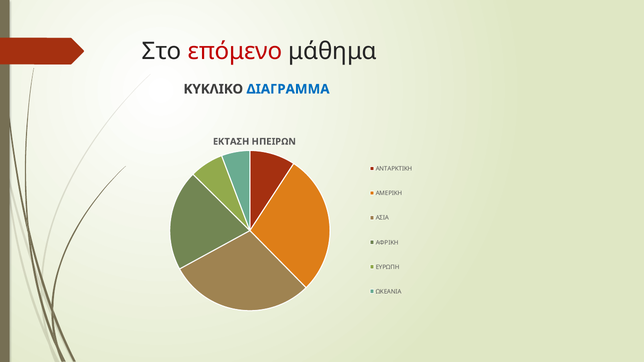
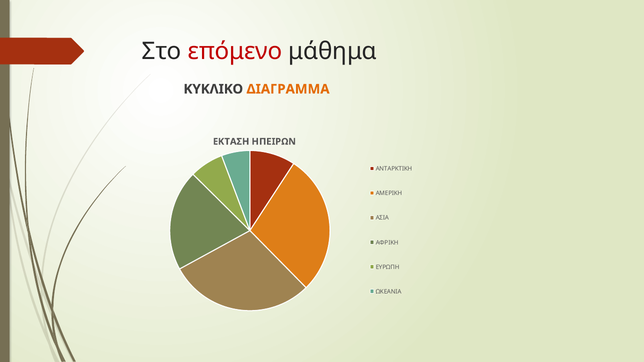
ΔΙΑΓΡΑΜΜΑ colour: blue -> orange (288, 89)
